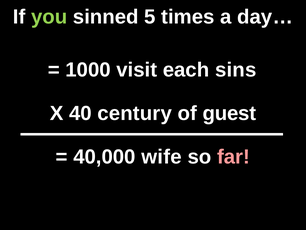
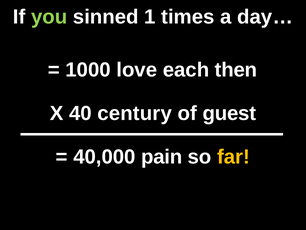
5: 5 -> 1 (150, 17)
visit: visit -> love (137, 70)
sins: sins -> then (236, 70)
wife: wife -> pain (162, 156)
far colour: pink -> yellow (233, 156)
